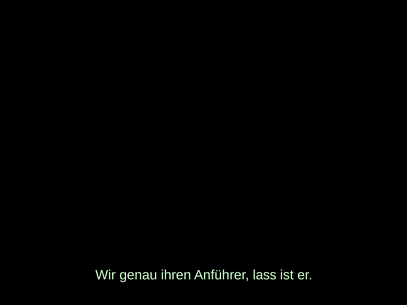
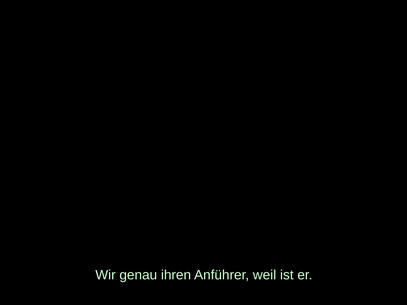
lass: lass -> weil (265, 275)
